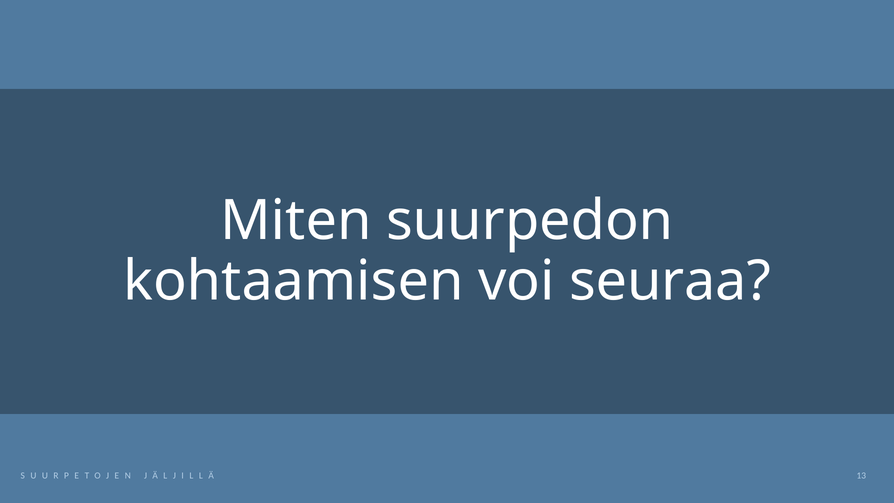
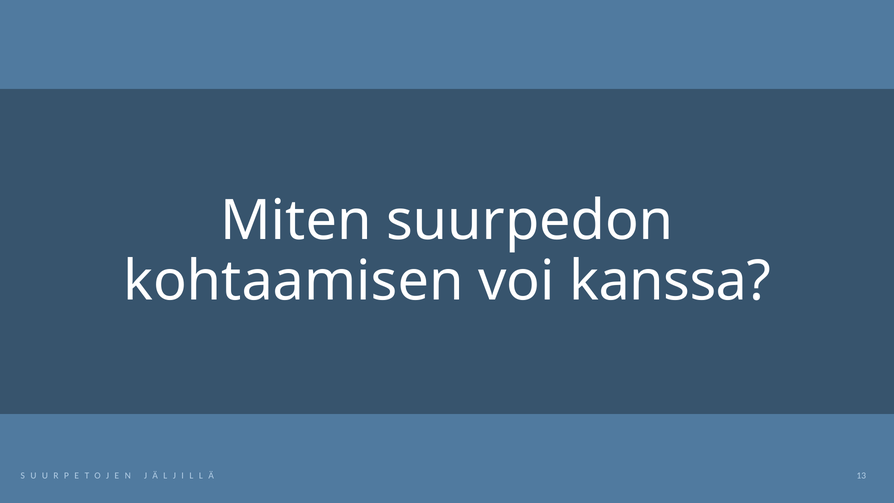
seuraa: seuraa -> kanssa (670, 281)
